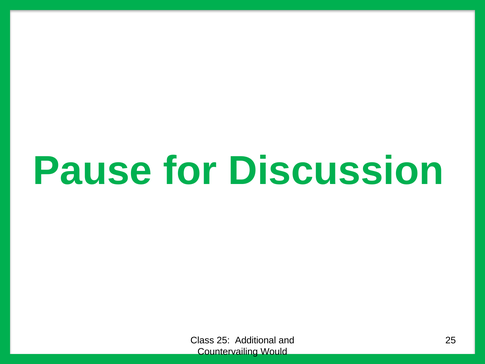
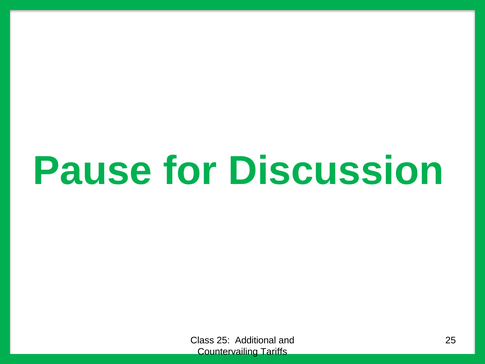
Would: Would -> Tariffs (274, 351)
